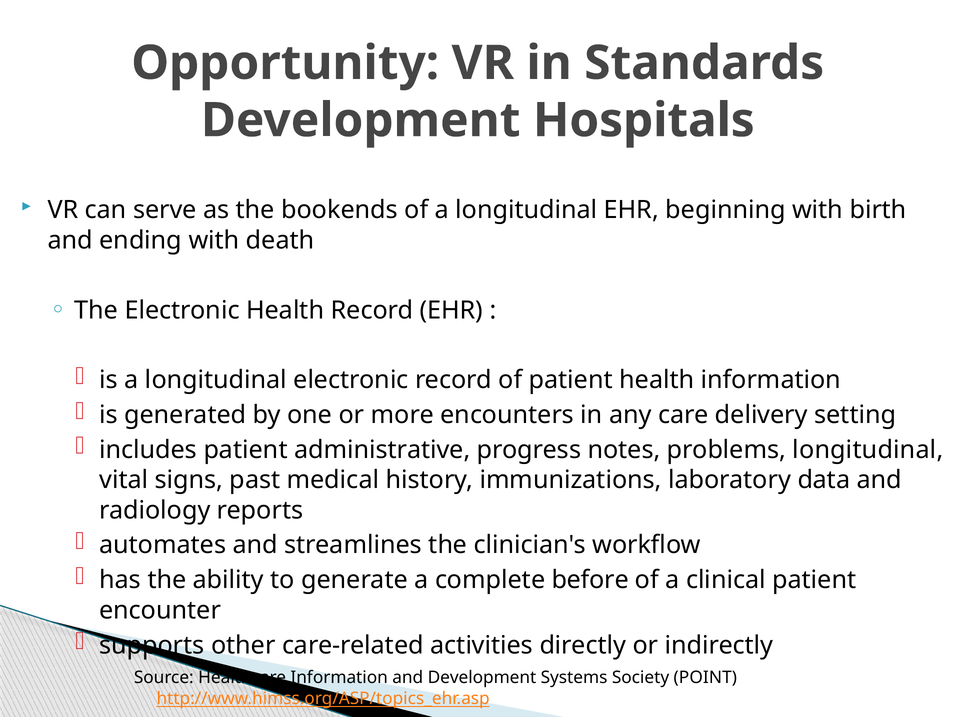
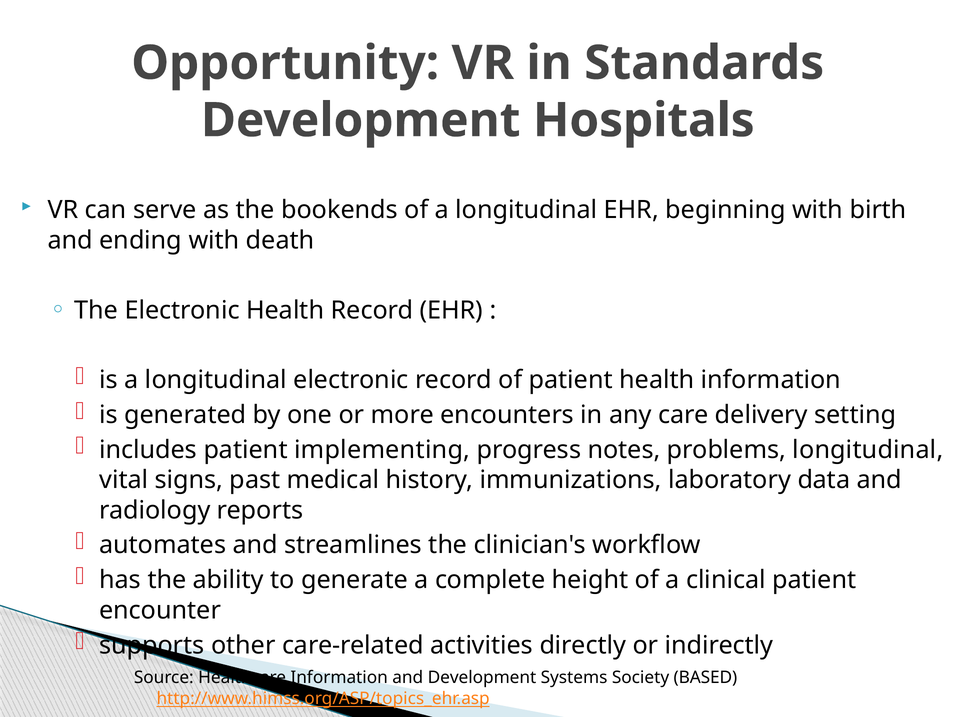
administrative: administrative -> implementing (382, 450)
before: before -> height (590, 580)
POINT: POINT -> BASED (705, 677)
